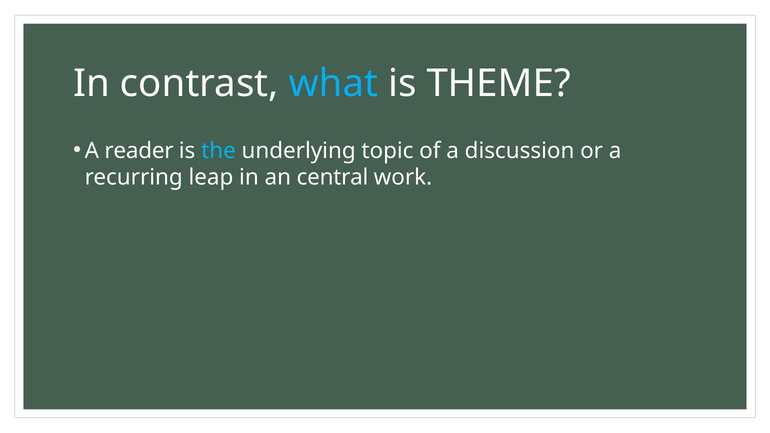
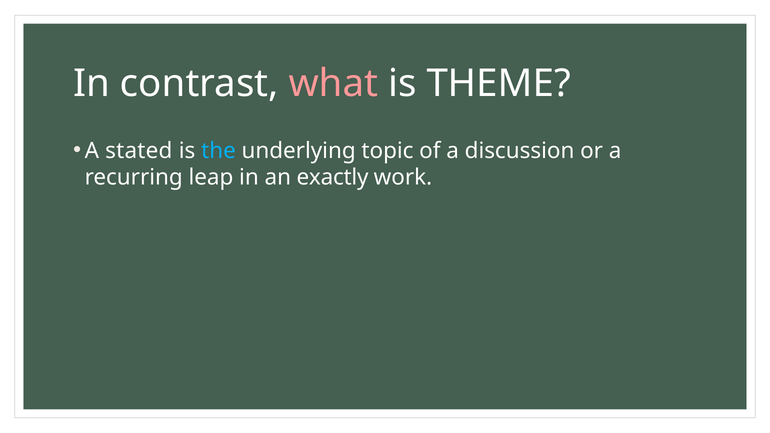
what colour: light blue -> pink (333, 84)
reader: reader -> stated (139, 151)
central: central -> exactly (333, 178)
